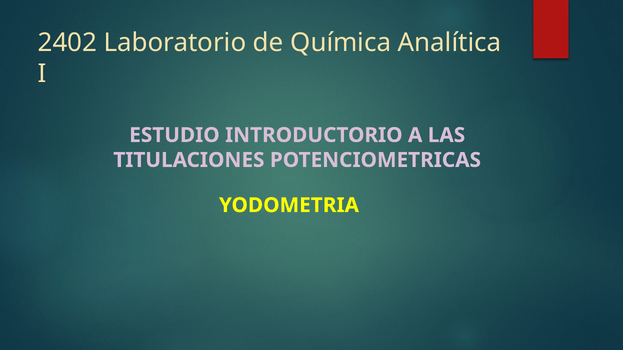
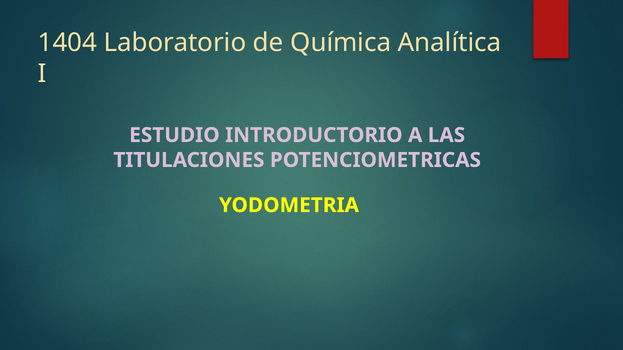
2402: 2402 -> 1404 (67, 43)
